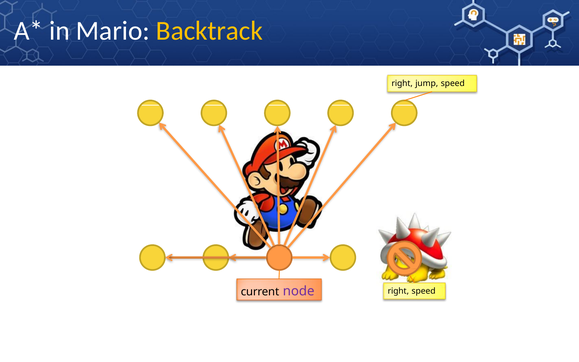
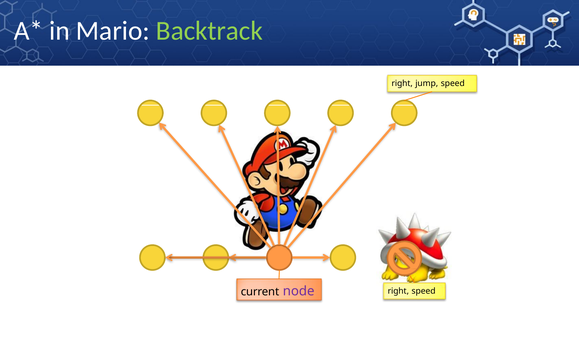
Backtrack colour: yellow -> light green (209, 31)
